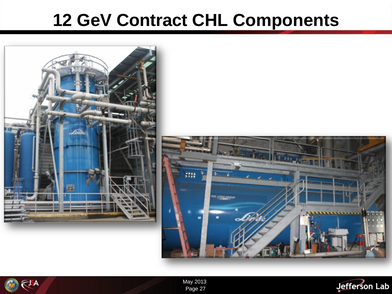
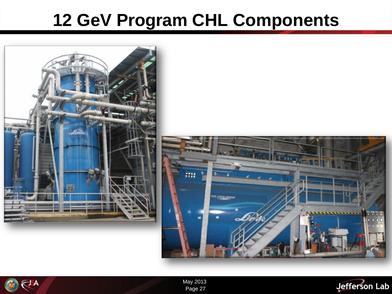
Contract: Contract -> Program (152, 20)
